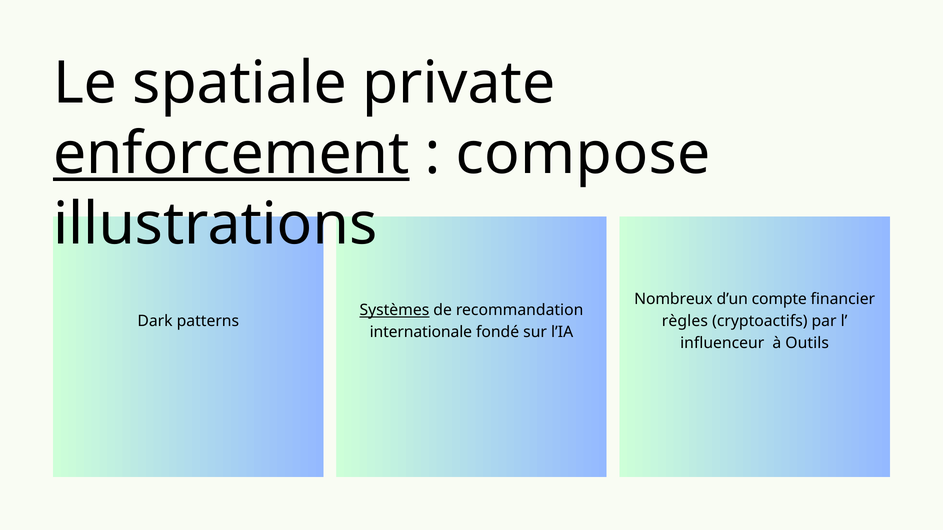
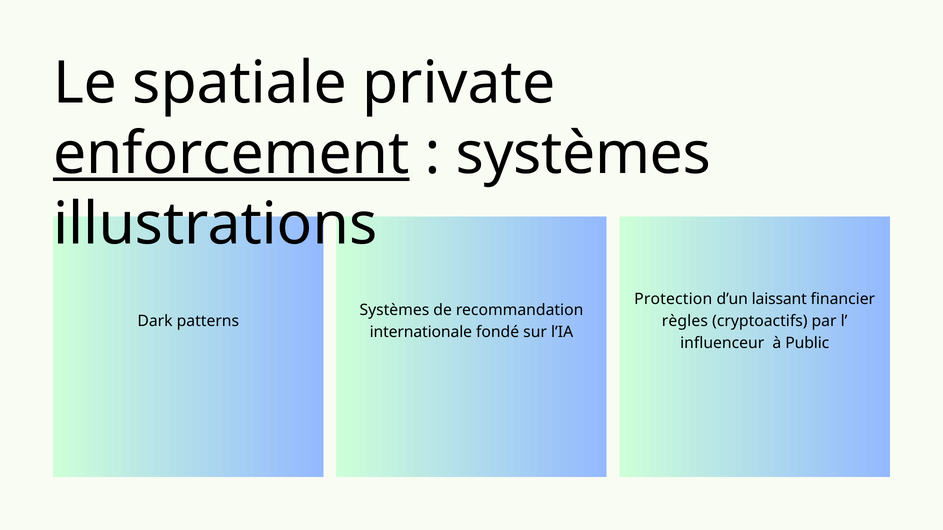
compose: compose -> systèmes (583, 154)
Nombreux: Nombreux -> Protection (673, 299)
compte: compte -> laissant (779, 299)
Systèmes underline: present -> none (394, 310)
Outils: Outils -> Public (807, 343)
